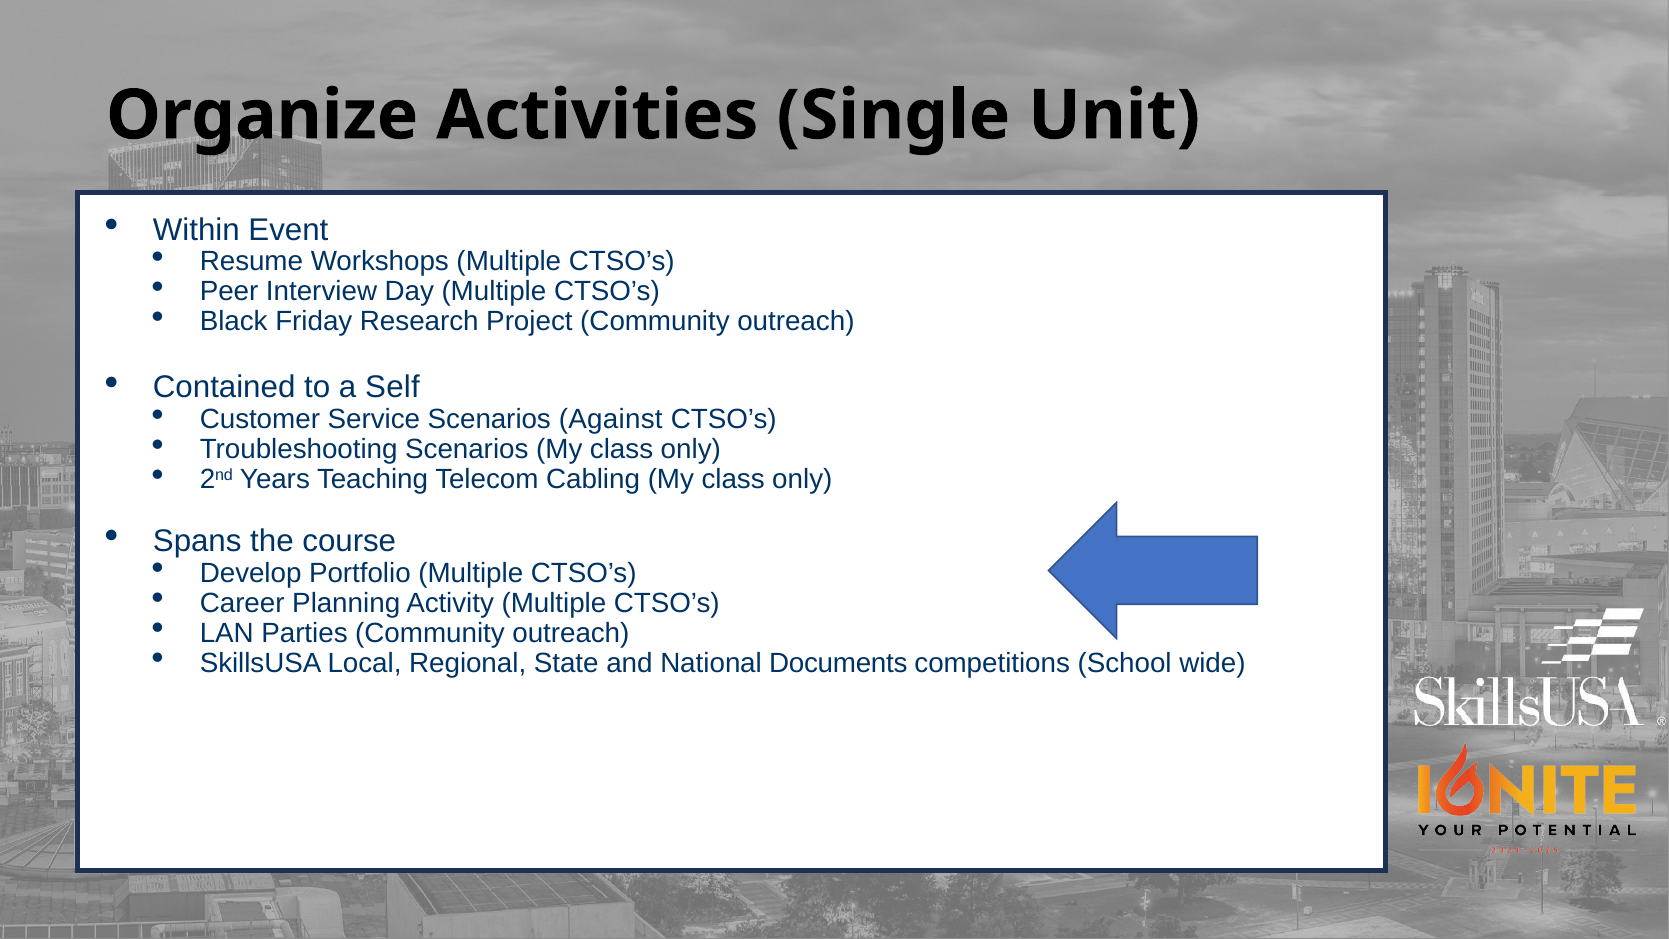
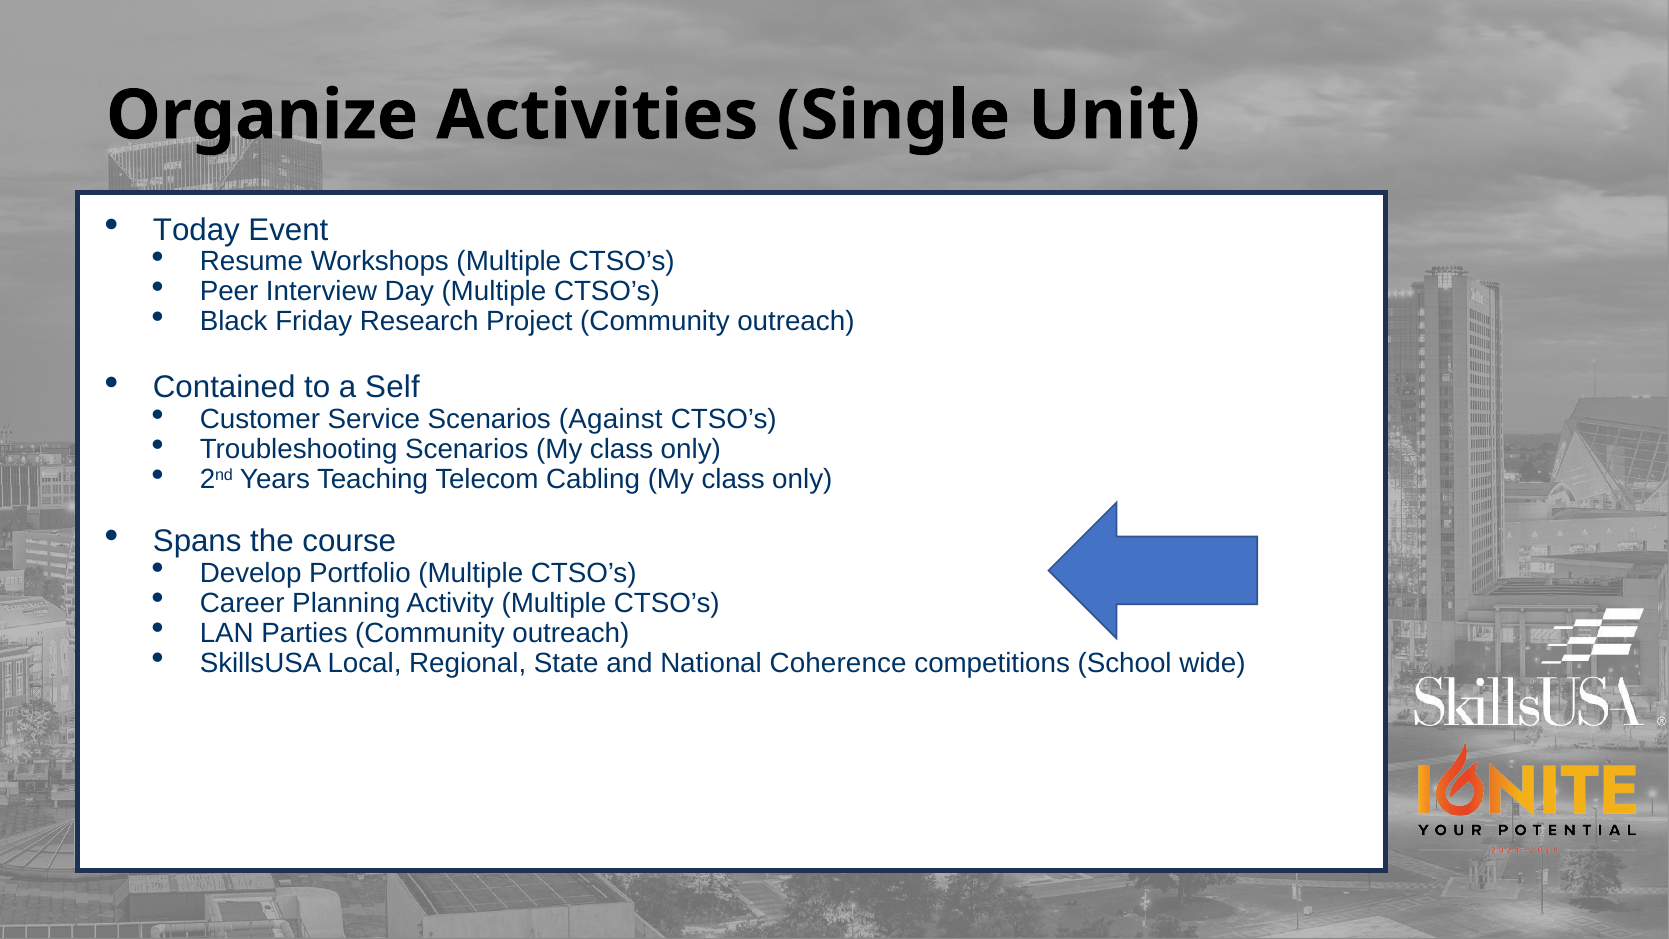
Within: Within -> Today (196, 230)
Documents: Documents -> Coherence (838, 663)
